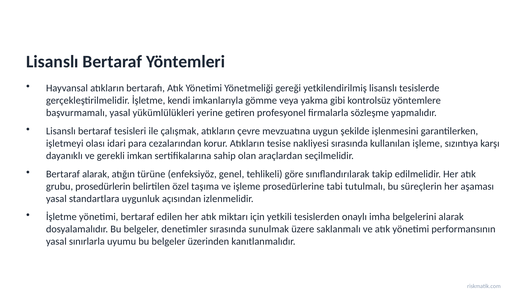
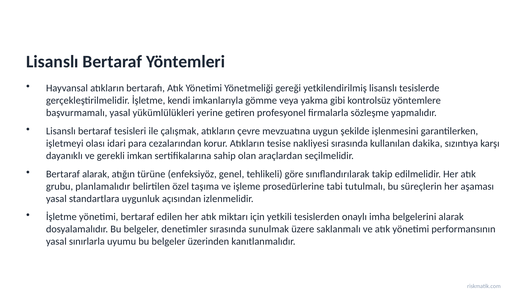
kullanılan işleme: işleme -> dakika (427, 143)
prosedürlerin: prosedürlerin -> planlamalıdır (103, 186)
